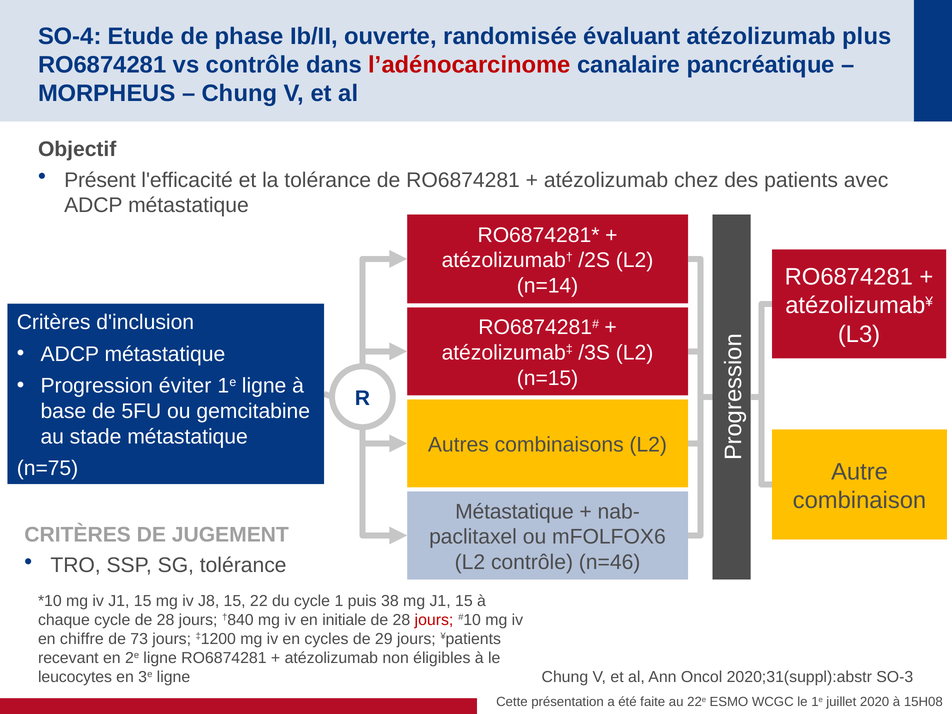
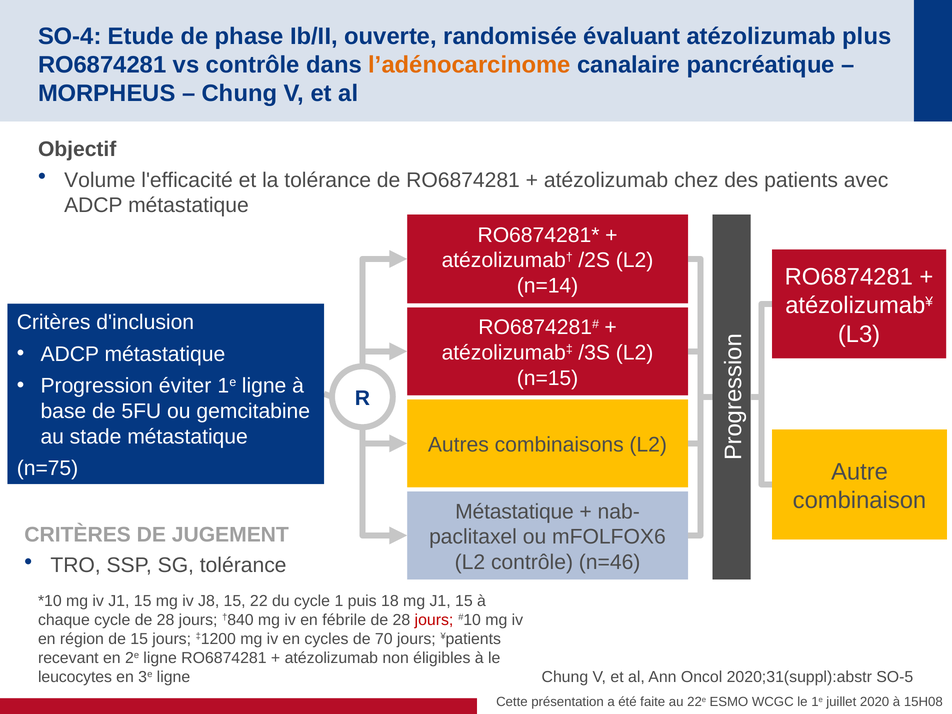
l’adénocarcinome colour: red -> orange (469, 65)
Présent: Présent -> Volume (100, 180)
38: 38 -> 18 (390, 601)
initiale: initiale -> fébrile (344, 620)
chiffre: chiffre -> région (82, 639)
de 73: 73 -> 15 (139, 639)
29: 29 -> 70 (384, 639)
SO-3: SO-3 -> SO-5 (895, 677)
